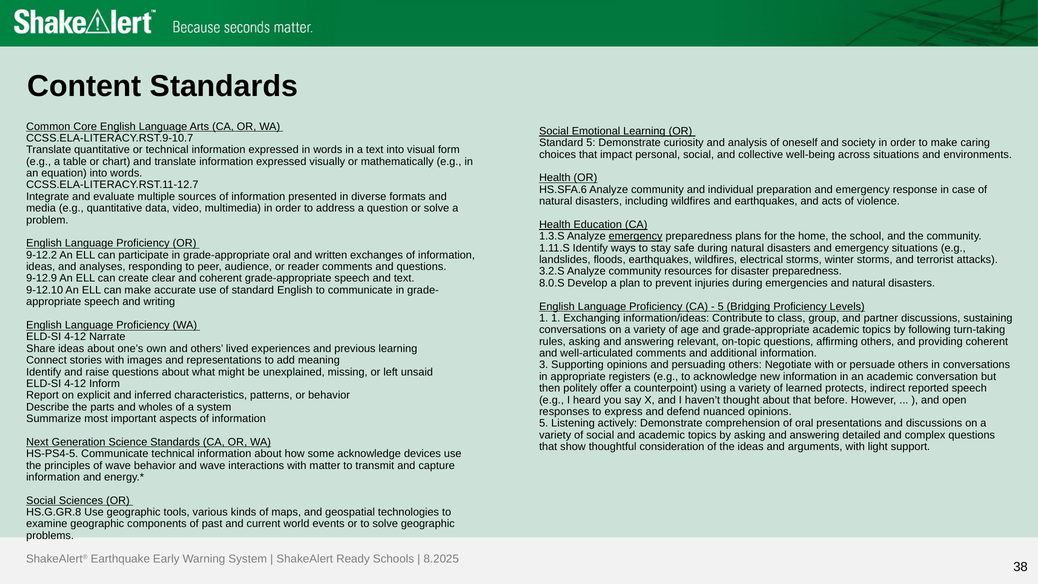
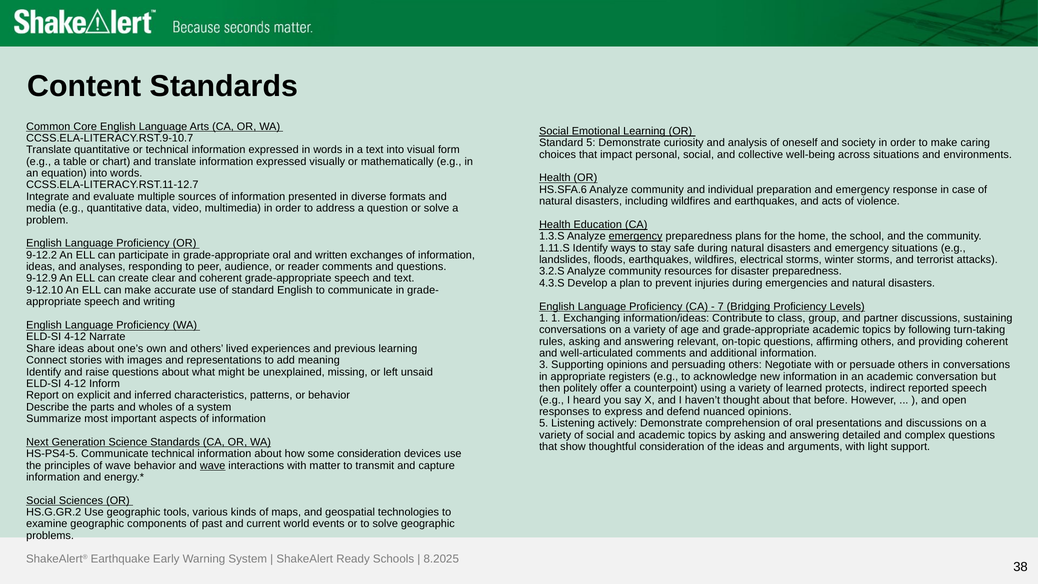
8.0.S: 8.0.S -> 4.3.S (552, 283)
5: 5 -> 7 (721, 306)
some acknowledge: acknowledge -> consideration (369, 454)
wave underline: none -> present (213, 465)
HS.G.GR.8: HS.G.GR.8 -> HS.G.GR.2 (54, 512)
